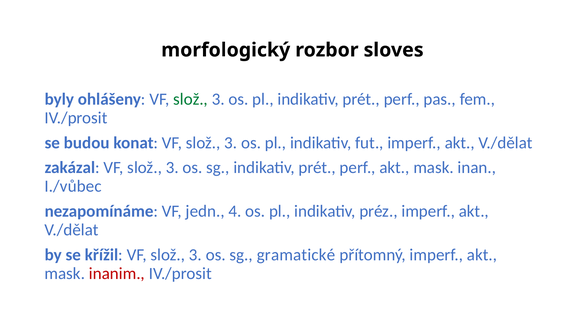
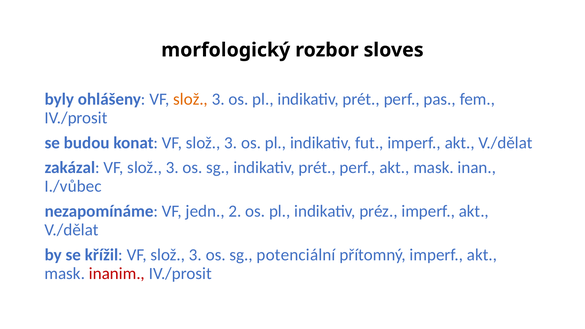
slož colour: green -> orange (191, 99)
4: 4 -> 2 (235, 211)
gramatické: gramatické -> potenciální (296, 255)
